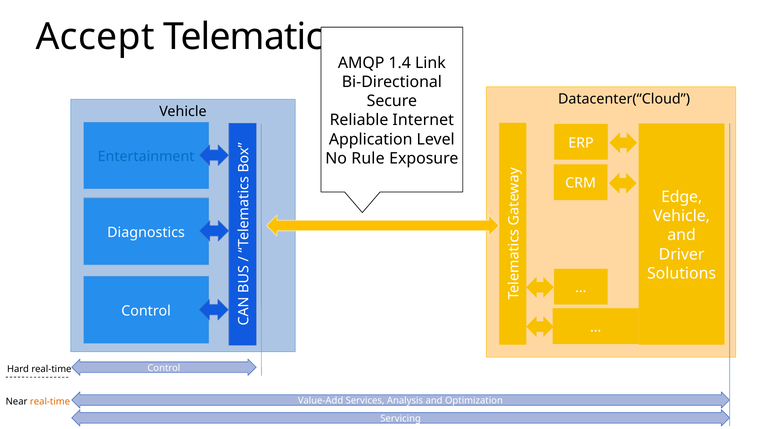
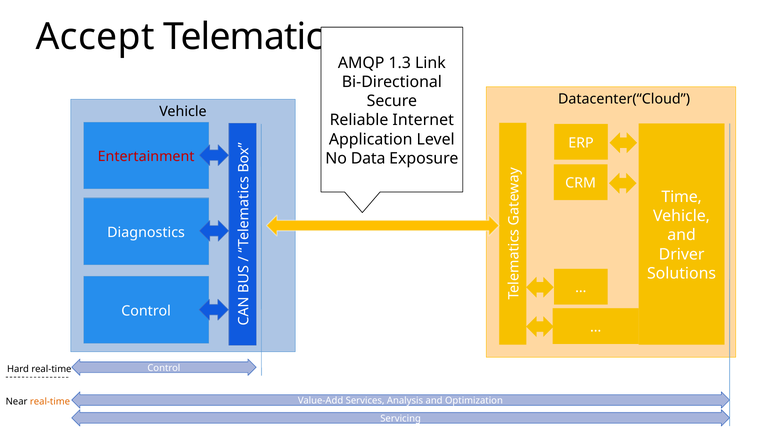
1.4: 1.4 -> 1.3 (400, 63)
Entertainment colour: blue -> red (146, 156)
Rule: Rule -> Data (368, 158)
Edge: Edge -> Time (682, 197)
